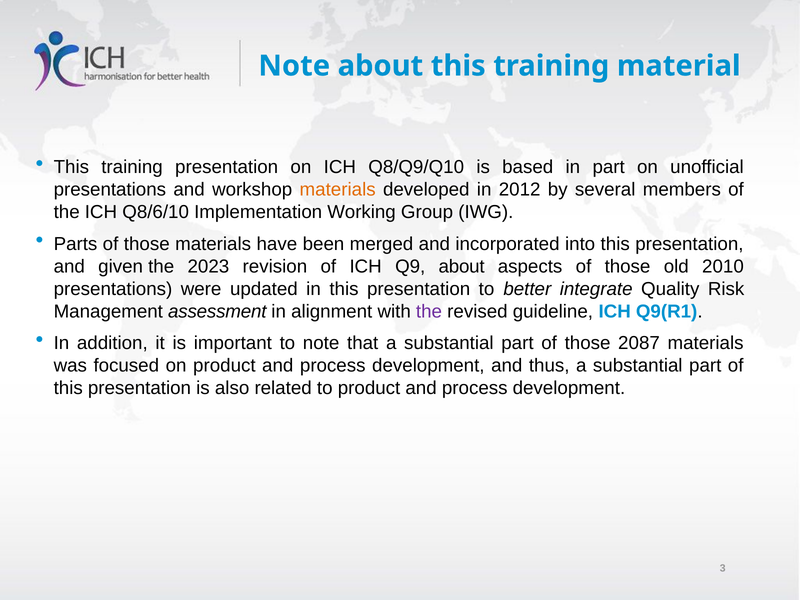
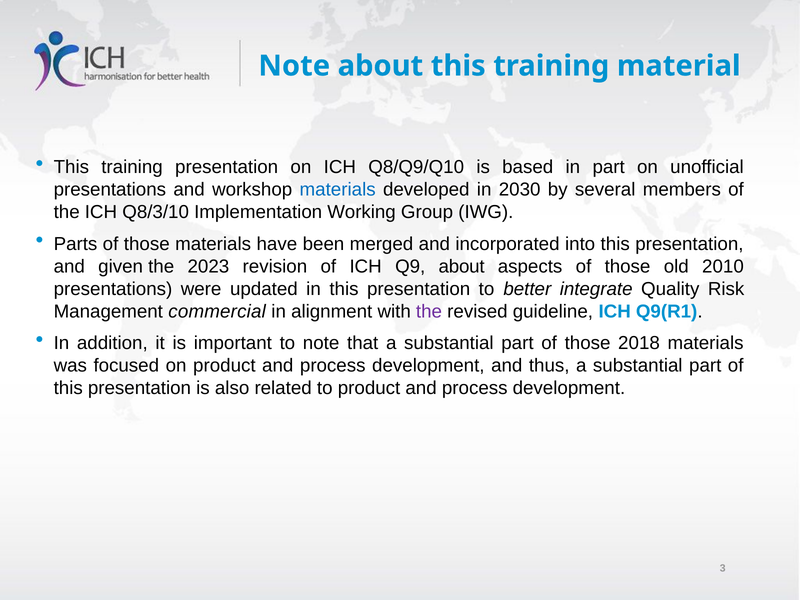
materials colour: orange -> blue (338, 189)
2012: 2012 -> 2030 (520, 189)
Q8/6/10: Q8/6/10 -> Q8/3/10 (156, 212)
assessment: assessment -> commercial (217, 311)
2087: 2087 -> 2018 (639, 343)
